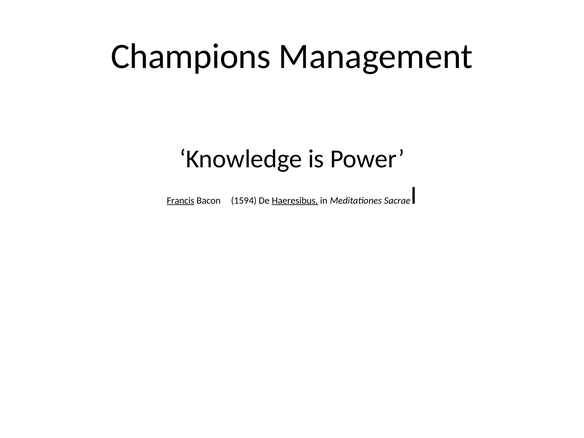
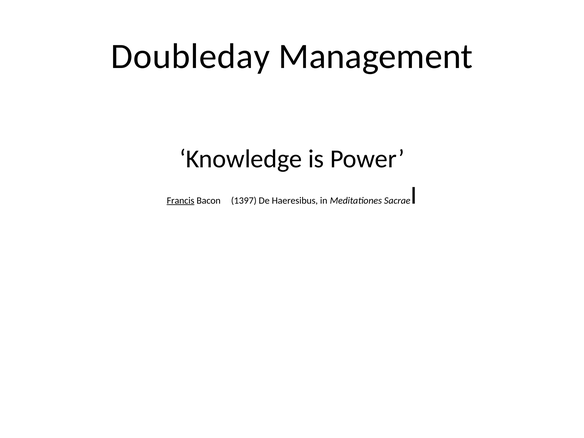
Champions: Champions -> Doubleday (190, 57)
1594: 1594 -> 1397 (244, 201)
Haeresibus underline: present -> none (295, 201)
